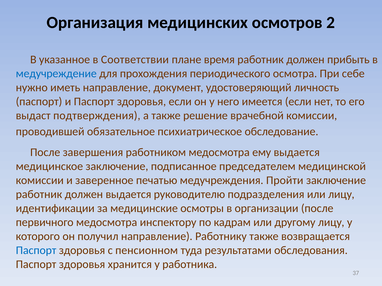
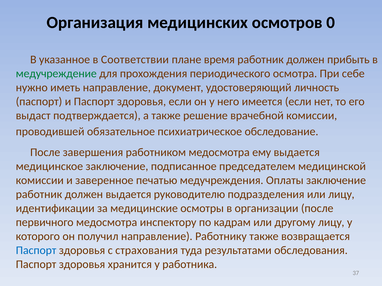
2: 2 -> 0 (331, 23)
медучреждение colour: blue -> green (56, 74)
подтверждения: подтверждения -> подтверждается (97, 116)
Пройти: Пройти -> Оплаты (285, 181)
пенсионном: пенсионном -> страхования (147, 251)
